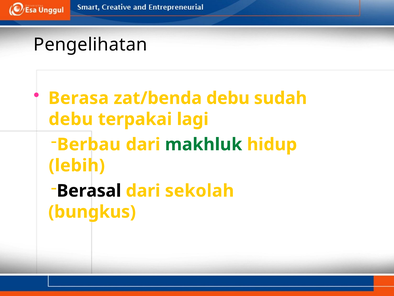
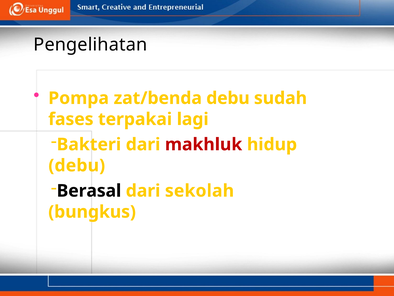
Berasa: Berasa -> Pompa (79, 98)
debu: debu -> fases (71, 119)
Berbau: Berbau -> Bakteri (89, 144)
makhluk colour: green -> red (204, 144)
lebih: lebih -> debu (77, 165)
